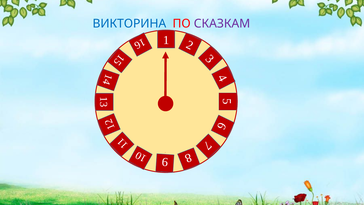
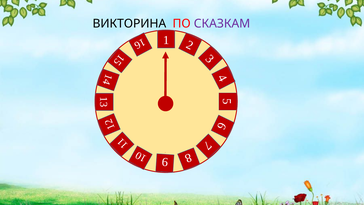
ВИКТОРИНА colour: blue -> black (129, 24)
